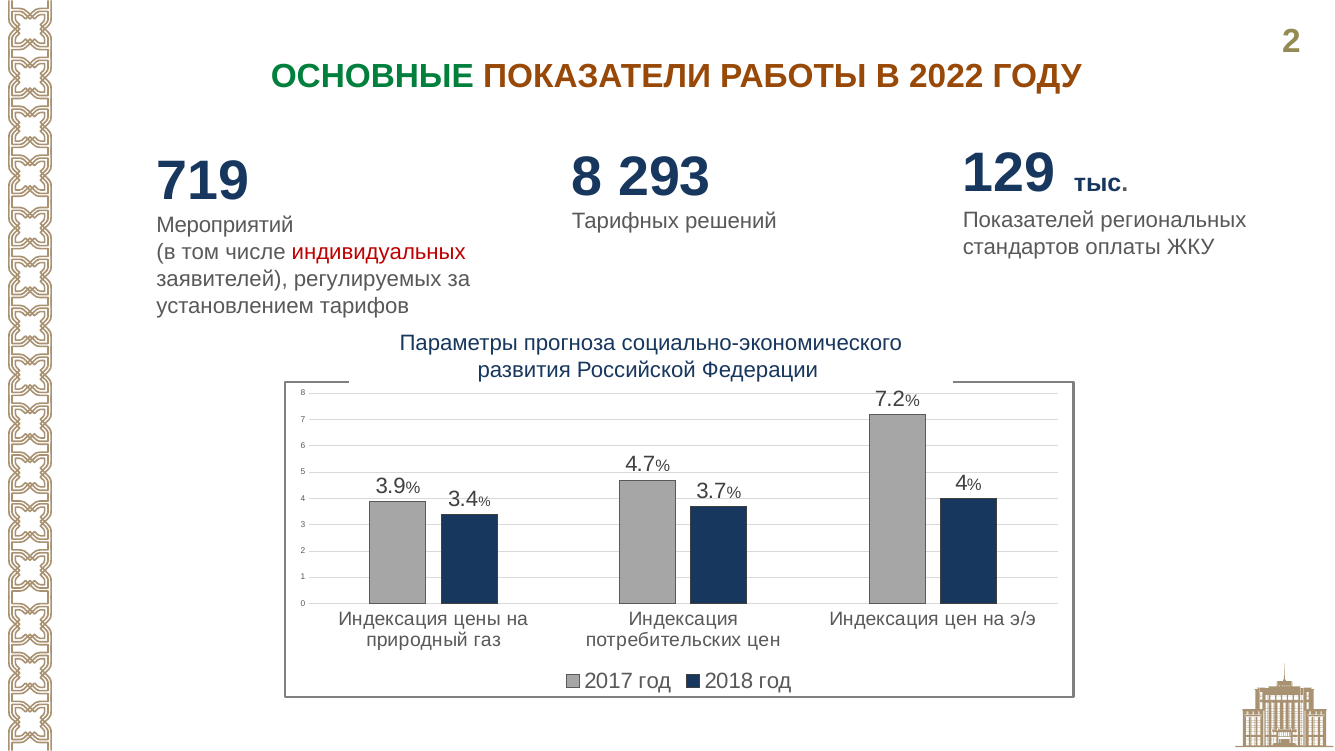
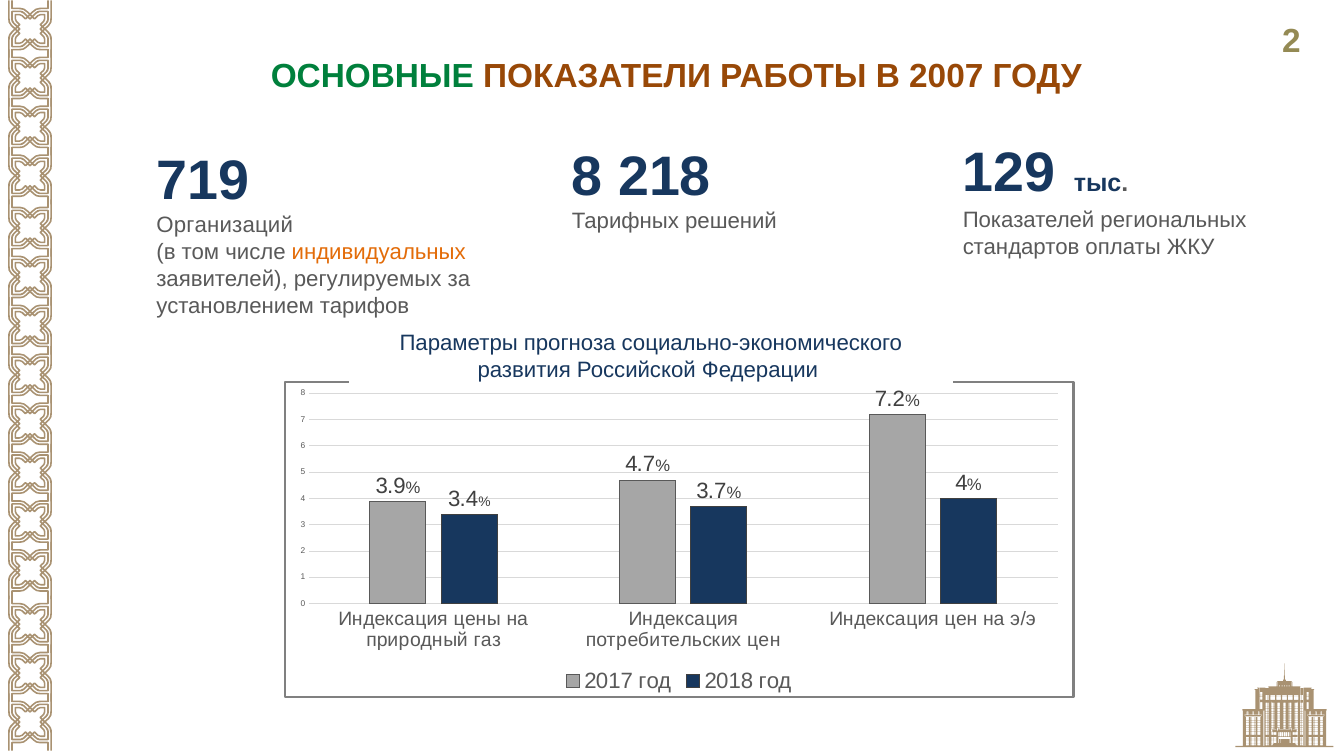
2022: 2022 -> 2007 (946, 76)
293: 293 -> 218 (664, 177)
Мероприятий: Мероприятий -> Организаций (225, 226)
индивидуальных colour: red -> orange (379, 252)
